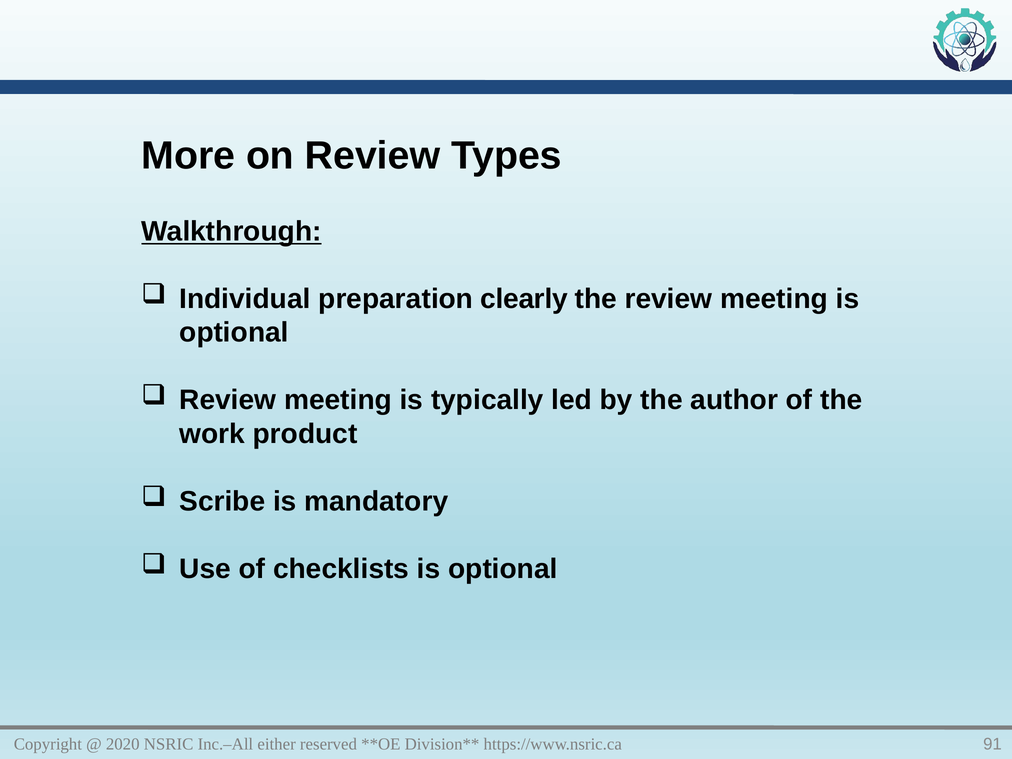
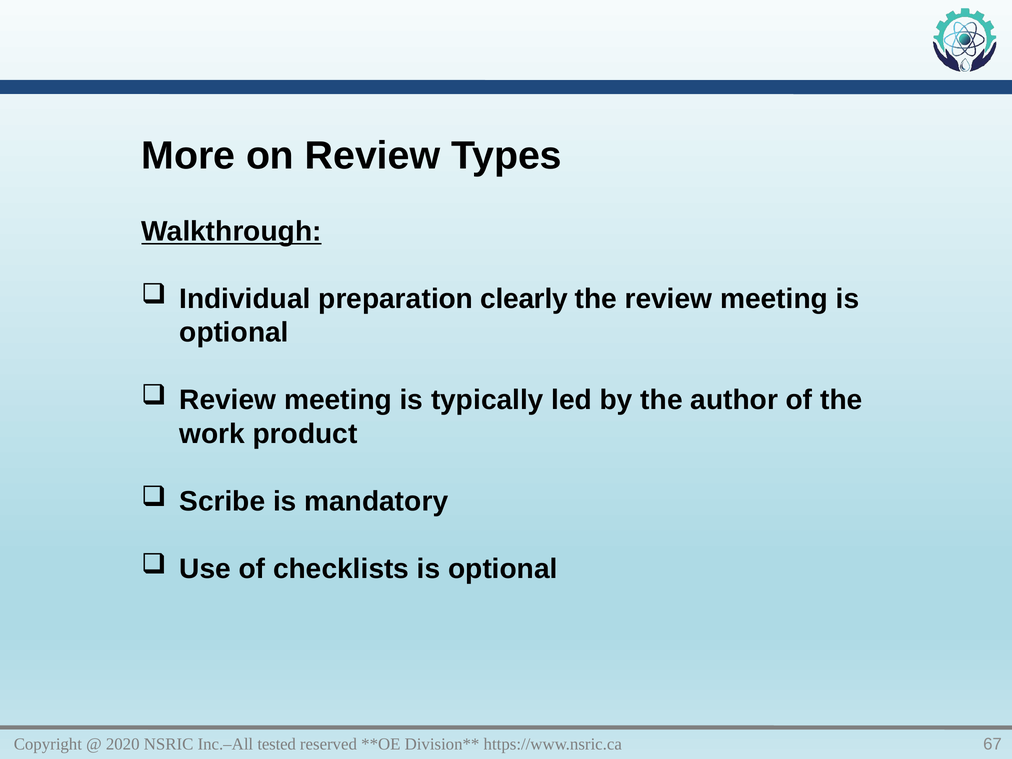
either: either -> tested (277, 744)
91: 91 -> 67 (992, 744)
